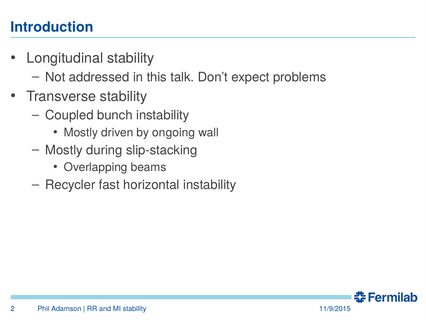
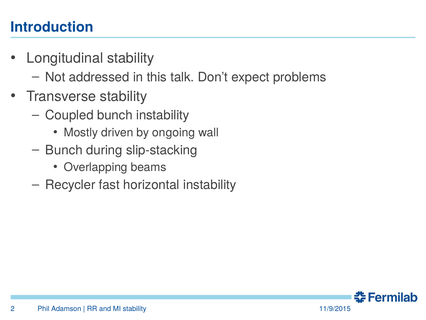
Mostly: Mostly -> Bunch (64, 150)
